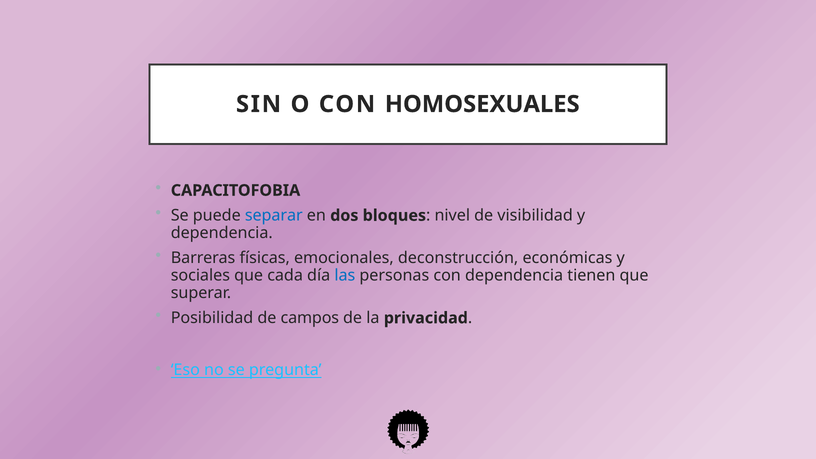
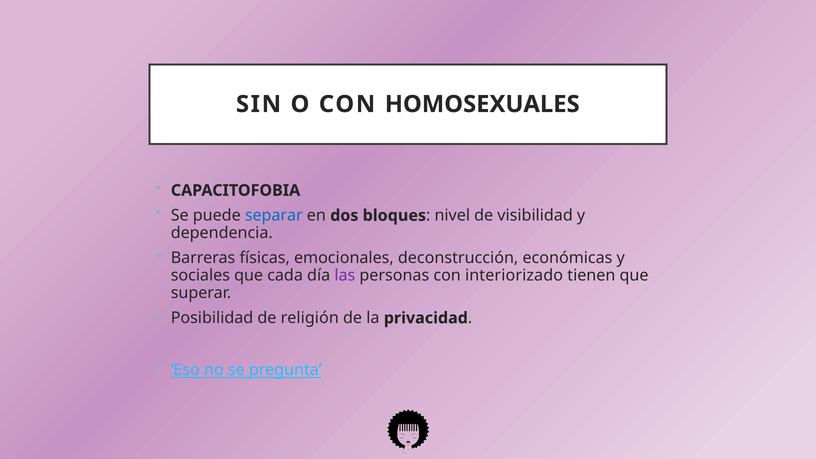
las colour: blue -> purple (345, 275)
con dependencia: dependencia -> interiorizado (514, 275)
campos: campos -> religión (310, 318)
